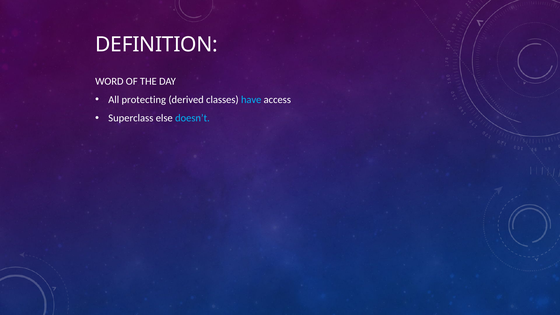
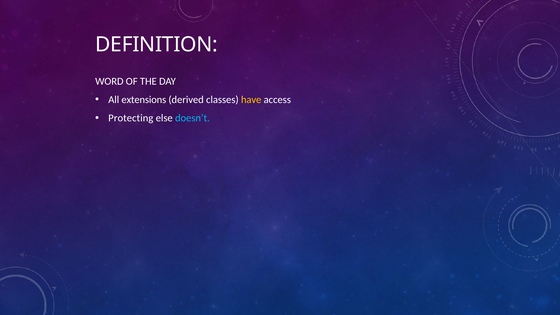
protecting: protecting -> extensions (144, 100)
have colour: light blue -> yellow (251, 100)
Superclass: Superclass -> Protecting (131, 118)
